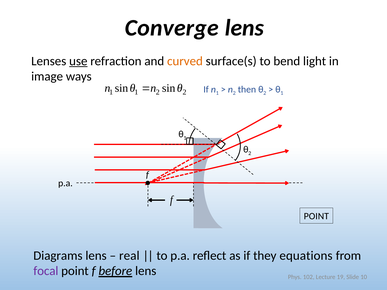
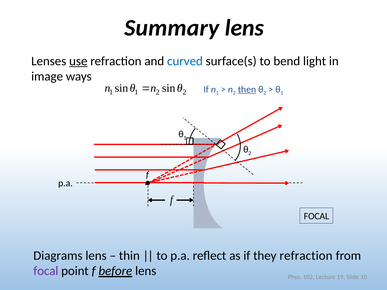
Converge: Converge -> Summary (172, 28)
curved colour: orange -> blue (185, 61)
then underline: none -> present (247, 89)
POINT: POINT -> FOCAL (316, 216)
real: real -> thin (129, 256)
they equations: equations -> refraction (306, 256)
